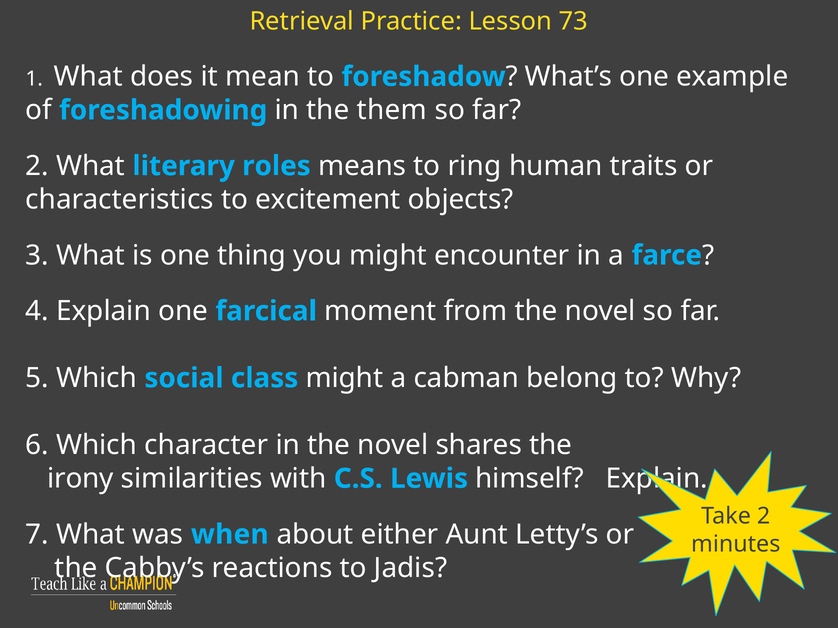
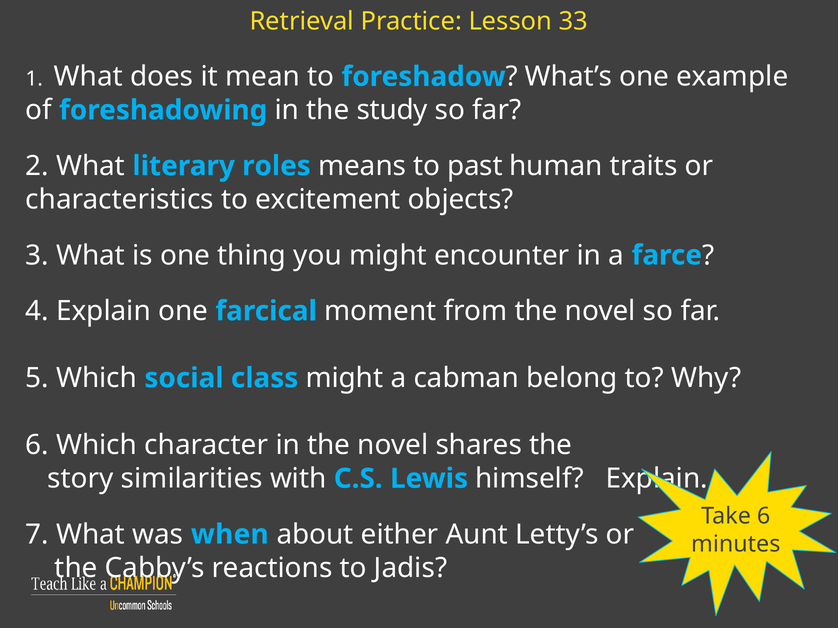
73: 73 -> 33 (573, 21)
them: them -> study (392, 110)
ring: ring -> past (475, 166)
irony: irony -> story (80, 479)
Take 2: 2 -> 6 (764, 517)
